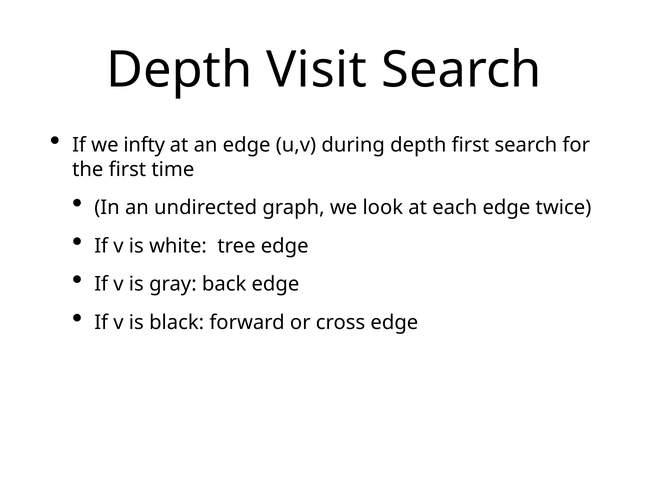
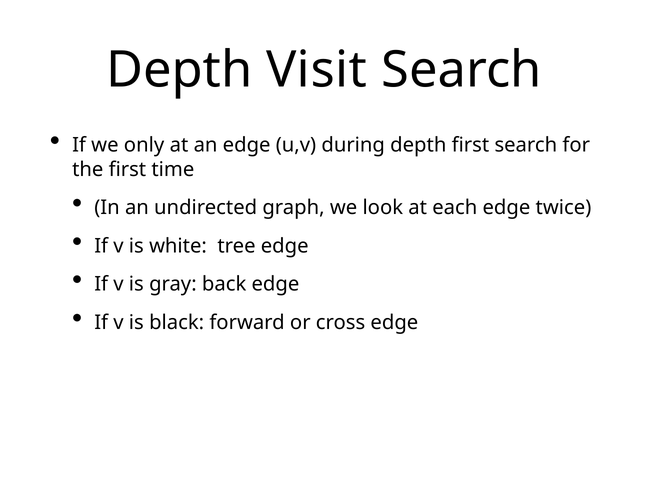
infty: infty -> only (144, 145)
